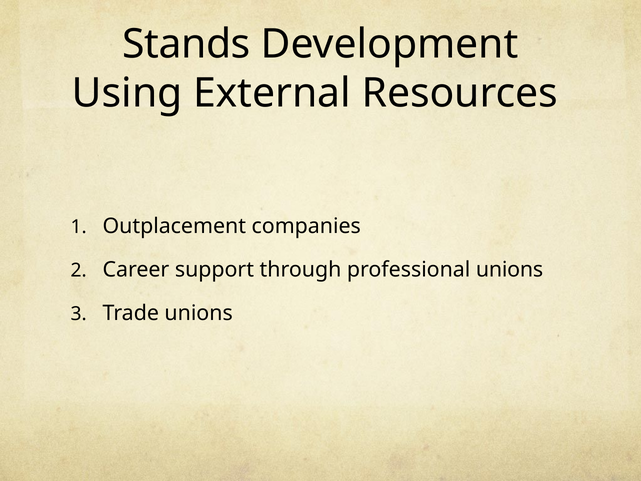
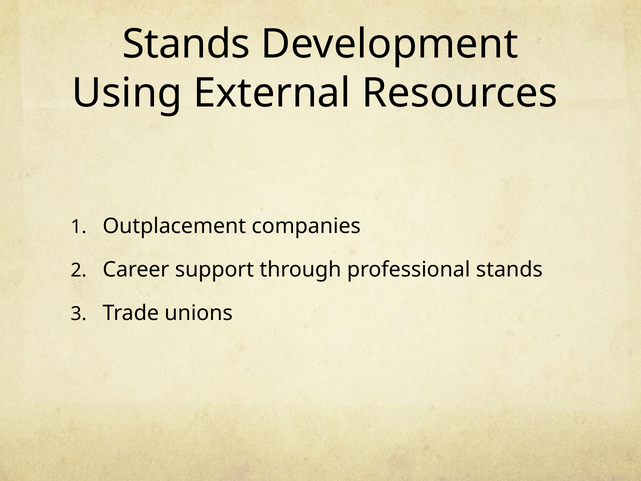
professional unions: unions -> stands (509, 269)
